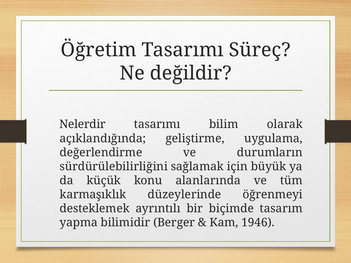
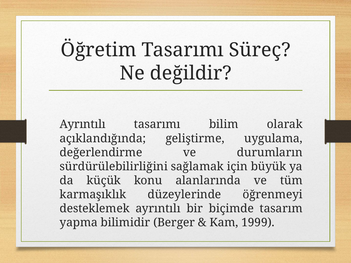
Nelerdir: Nelerdir -> Ayrıntılı (83, 124)
1946: 1946 -> 1999 (258, 223)
